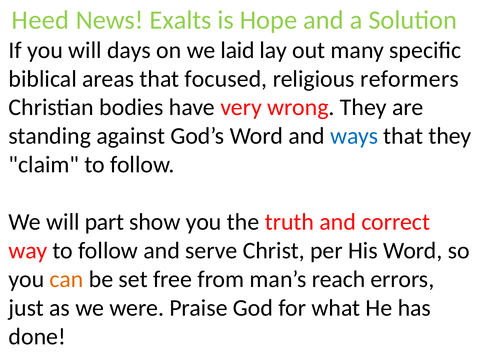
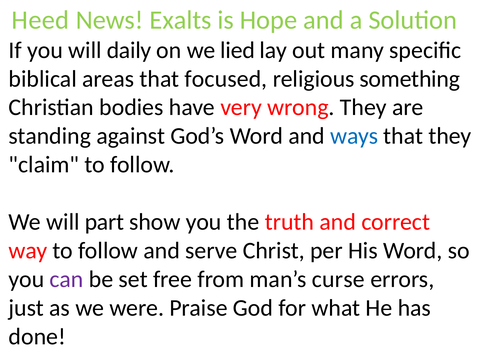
days: days -> daily (129, 50)
laid: laid -> lied (238, 50)
reformers: reformers -> something (410, 79)
can colour: orange -> purple (67, 279)
reach: reach -> curse (338, 279)
